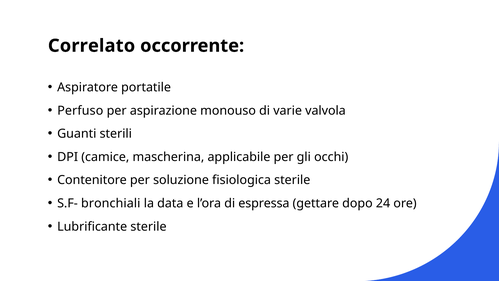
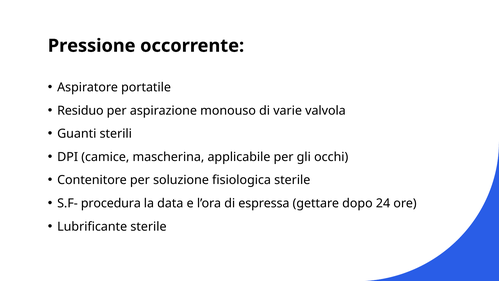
Correlato: Correlato -> Pressione (92, 46)
Perfuso: Perfuso -> Residuo (80, 111)
bronchiali: bronchiali -> procedura (111, 203)
